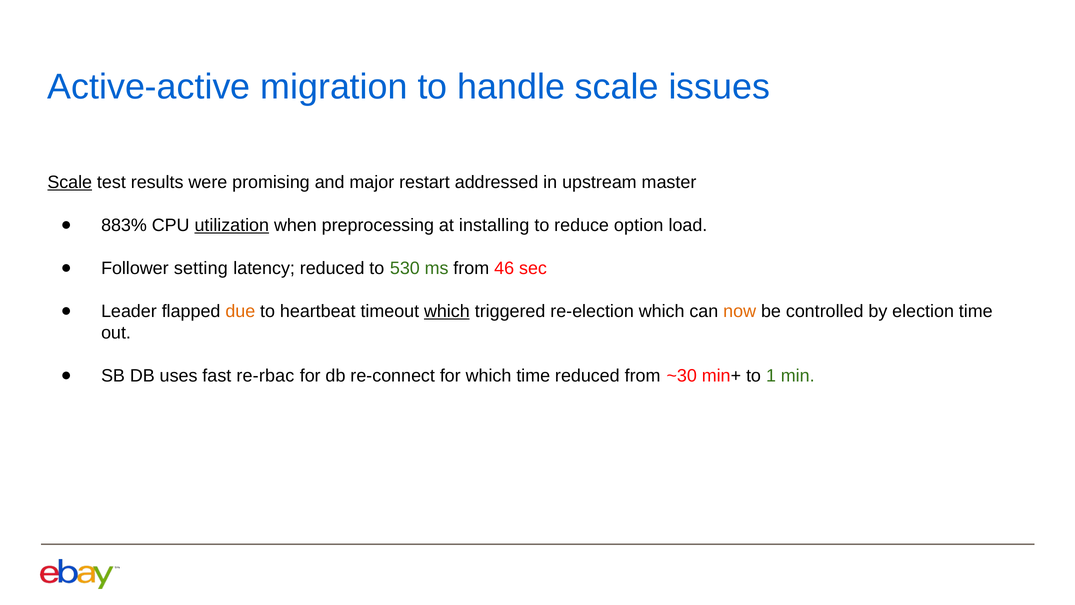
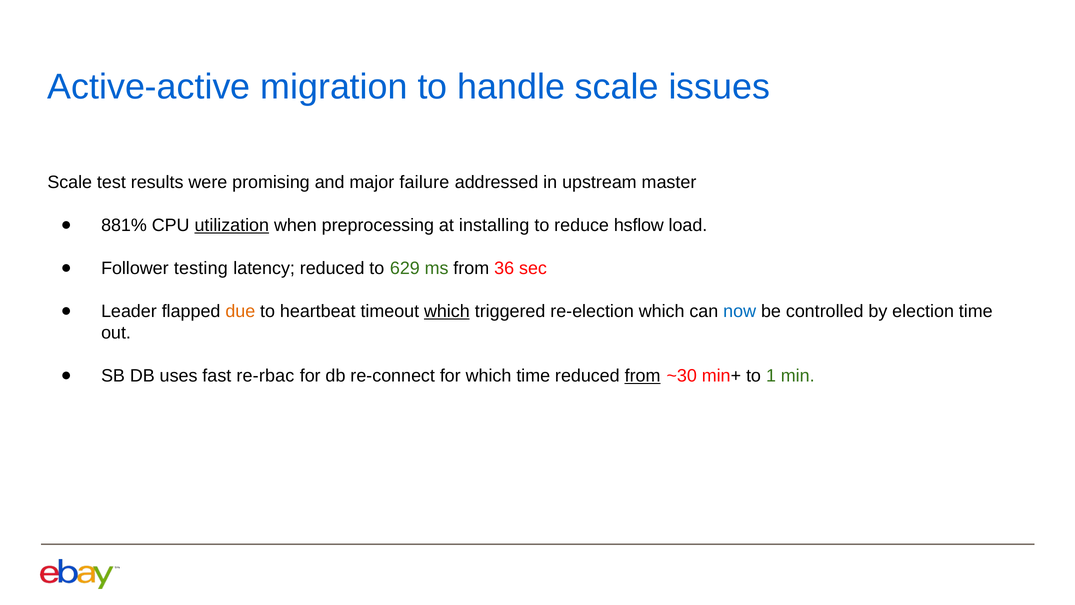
Scale underline: present -> none (70, 182)
restart: restart -> failure (424, 182)
883%: 883% -> 881% (124, 225)
option: option -> hsflow (639, 225)
setting: setting -> testing (201, 268)
530: 530 -> 629 (405, 268)
46: 46 -> 36 (504, 268)
now colour: orange -> blue (740, 311)
from underline: none -> present (643, 376)
